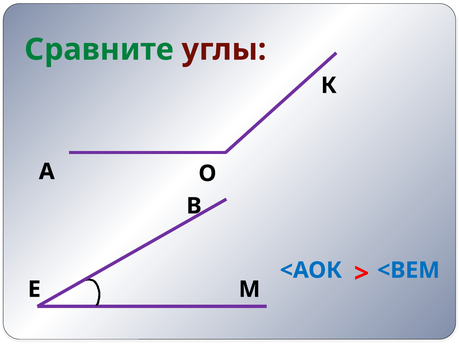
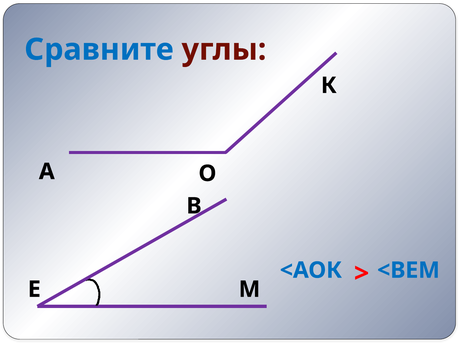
Сравните colour: green -> blue (99, 50)
